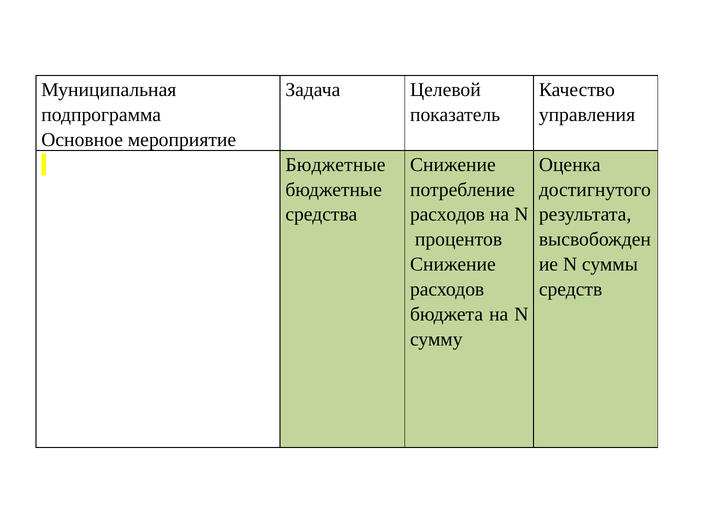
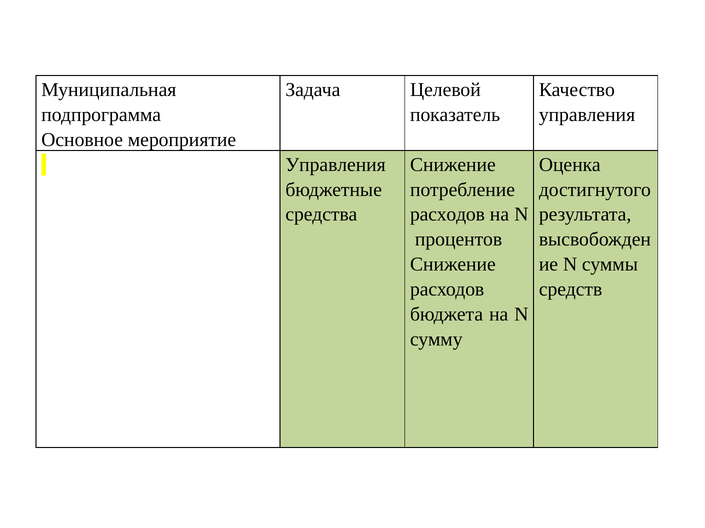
Бюджетные: Бюджетные -> Управления (336, 165)
